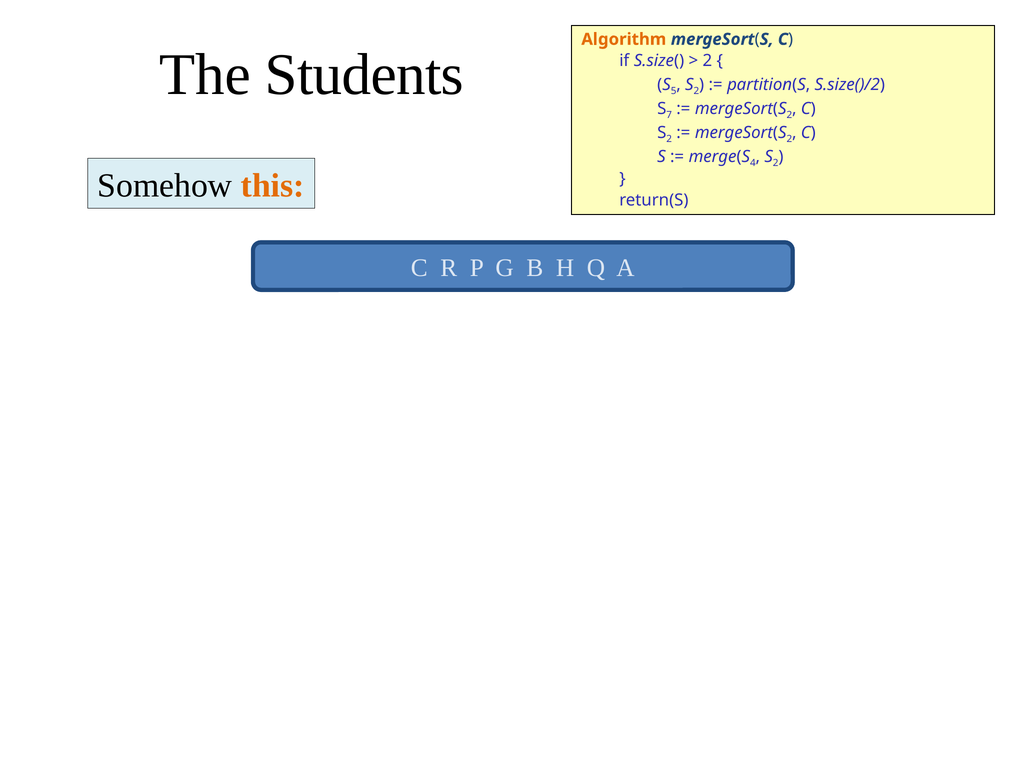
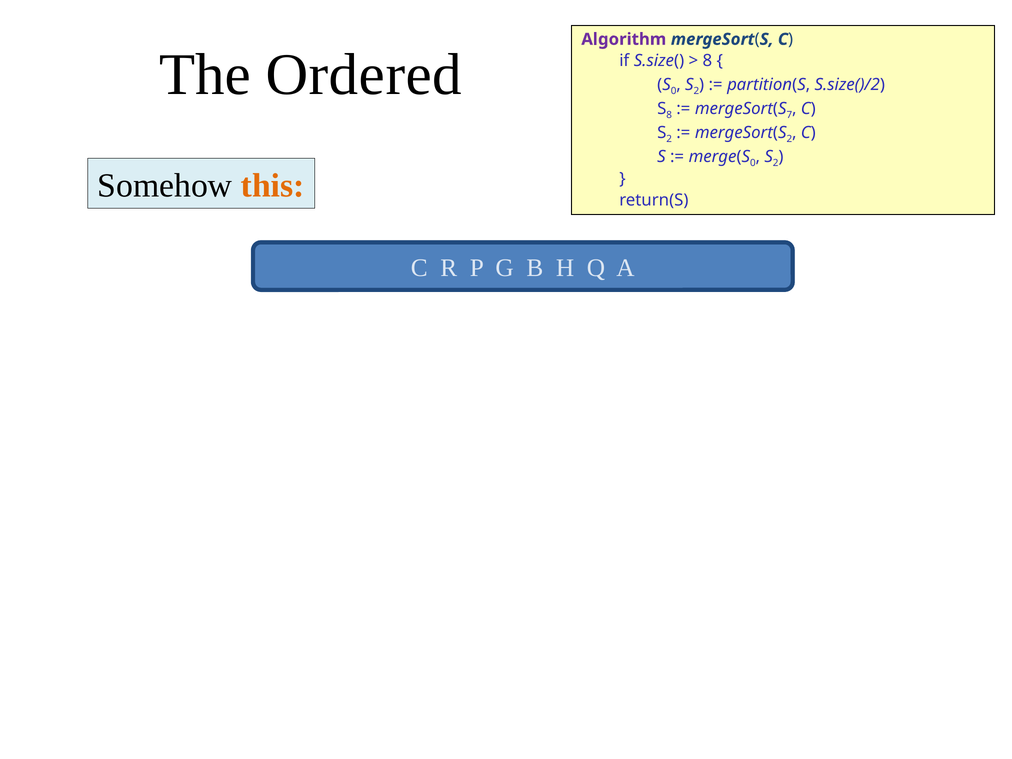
Algorithm colour: orange -> purple (624, 39)
Students: Students -> Ordered (364, 75)
2: 2 -> 8 (707, 61)
S 5: 5 -> 0 (674, 91)
S 7: 7 -> 8 (669, 115)
2: 2 -> 7 (789, 115)
4: 4 -> 0 (753, 163)
